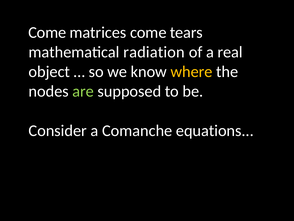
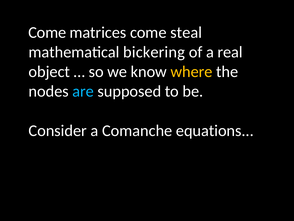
tears: tears -> steal (186, 32)
radiation: radiation -> bickering (154, 52)
are colour: light green -> light blue (83, 91)
